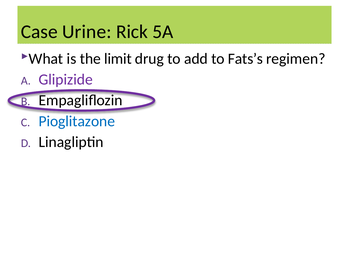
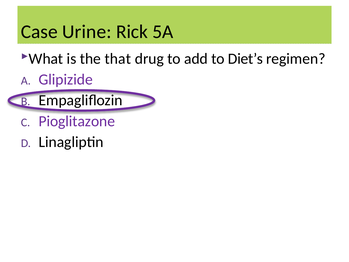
limit: limit -> that (118, 59)
Fats’s: Fats’s -> Diet’s (245, 59)
Pioglitazone colour: blue -> purple (77, 121)
